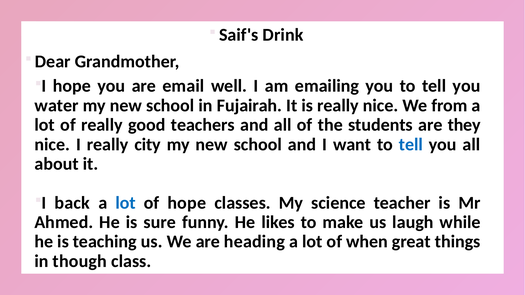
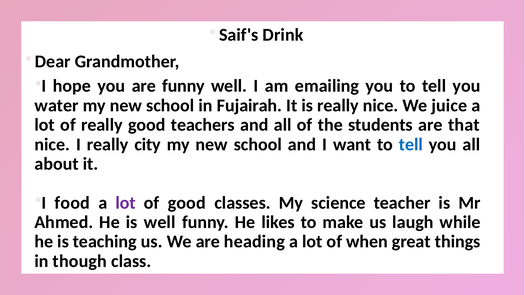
are email: email -> funny (184, 86)
from: from -> juice (449, 106)
they: they -> that (464, 125)
back: back -> food (72, 203)
lot colour: blue -> purple (126, 203)
of hope: hope -> good (187, 203)
is sure: sure -> well (160, 222)
